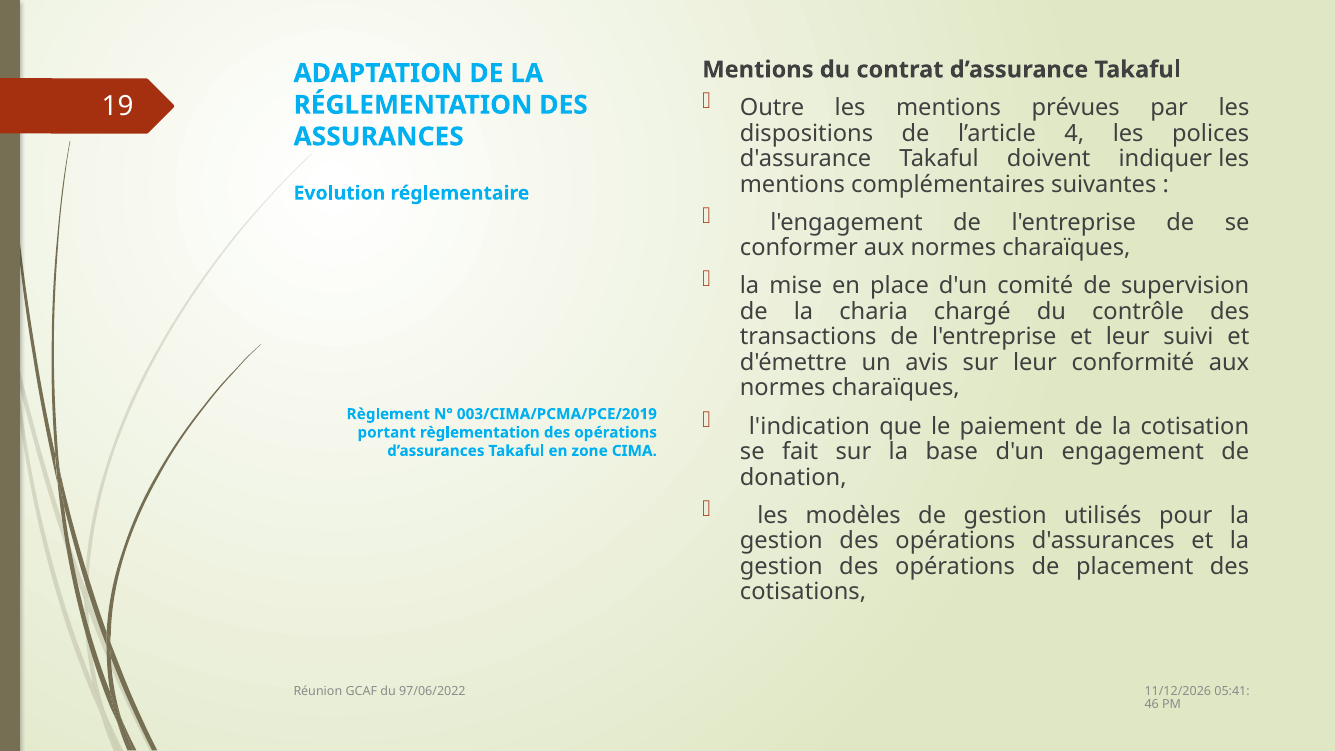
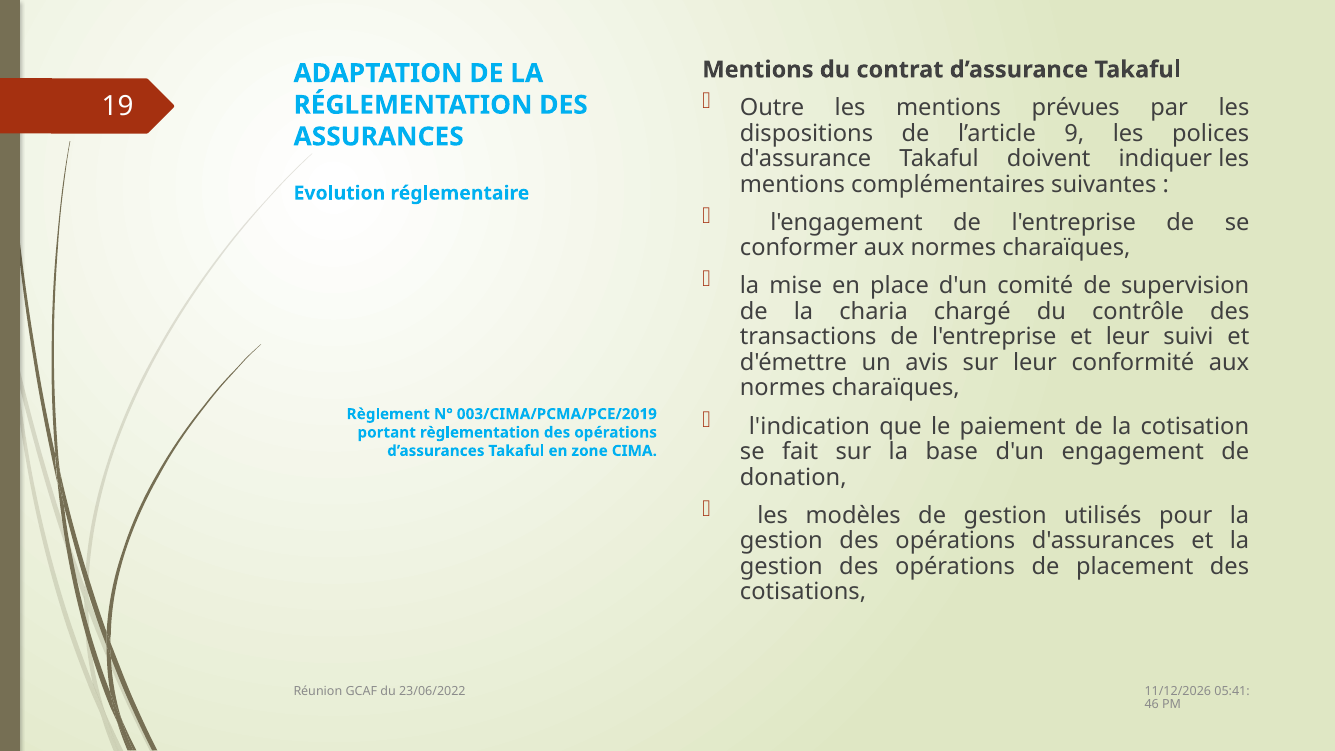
4: 4 -> 9 (1074, 133)
97/06/2022: 97/06/2022 -> 23/06/2022 (432, 692)
